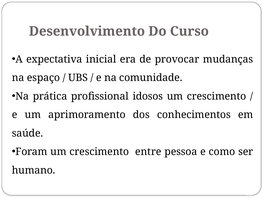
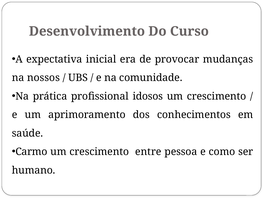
espaço: espaço -> nossos (43, 77)
Foram: Foram -> Carmo (31, 151)
